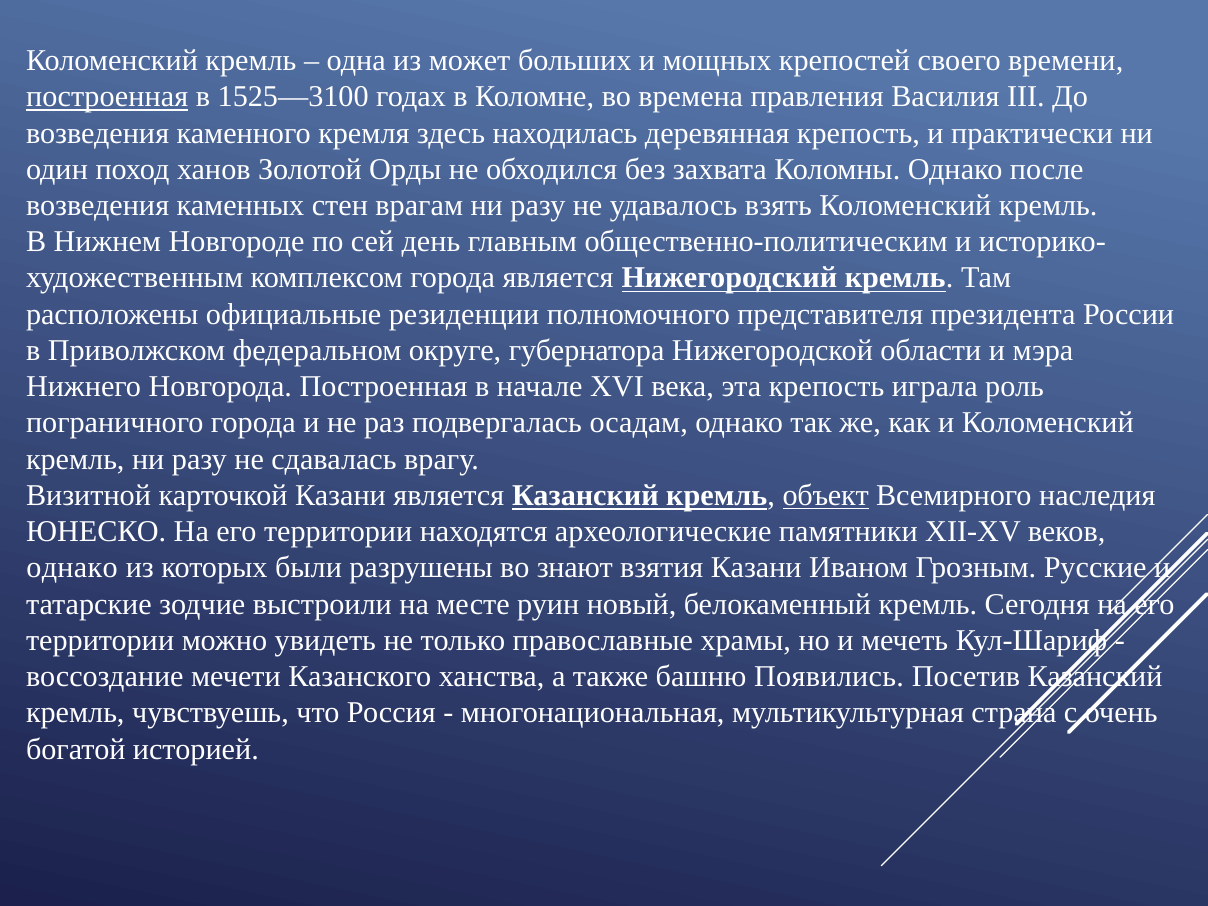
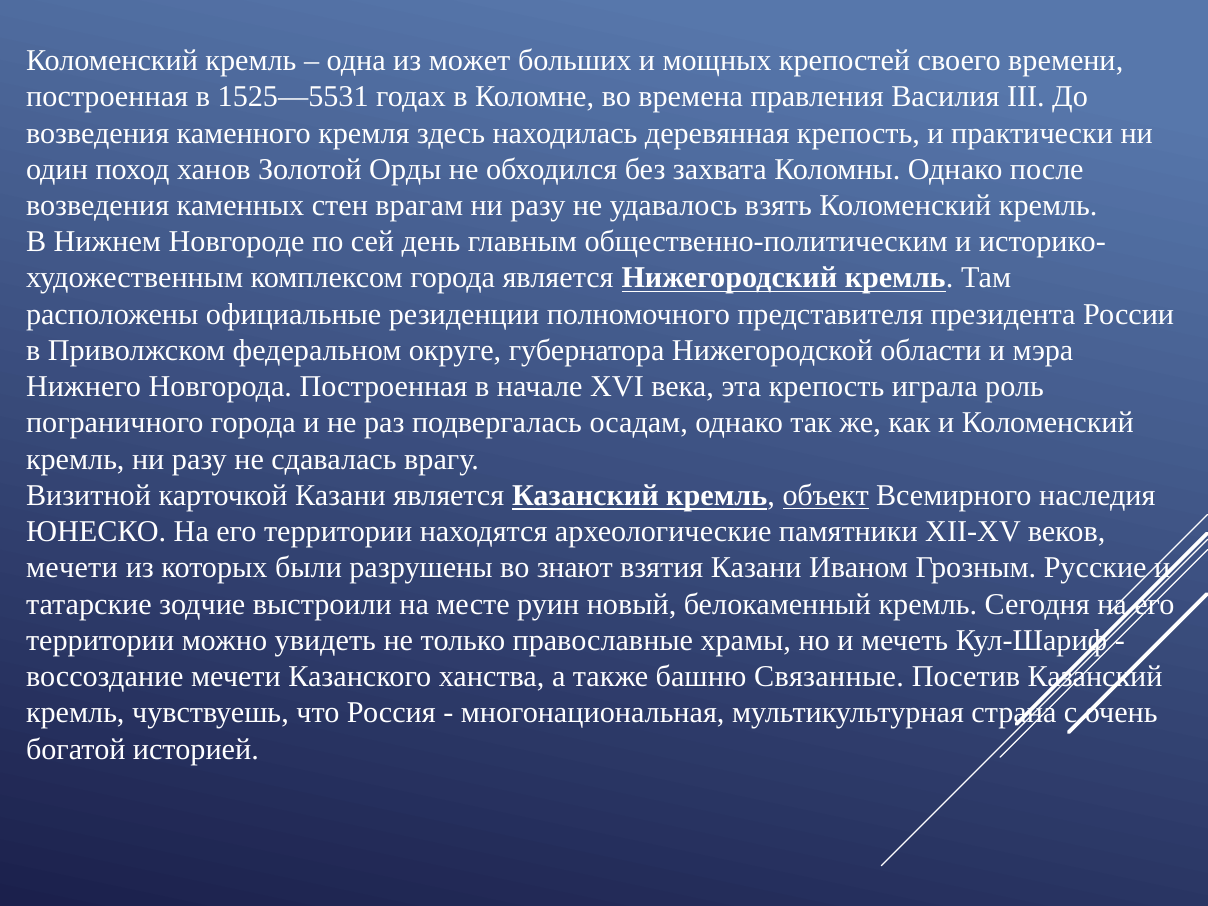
построенная underline: present -> none (107, 97)
1525—3100: 1525—3100 -> 1525—5531 (293, 97)
однако: однако -> мечети (72, 568)
Появились: Появились -> Связанные (829, 677)
